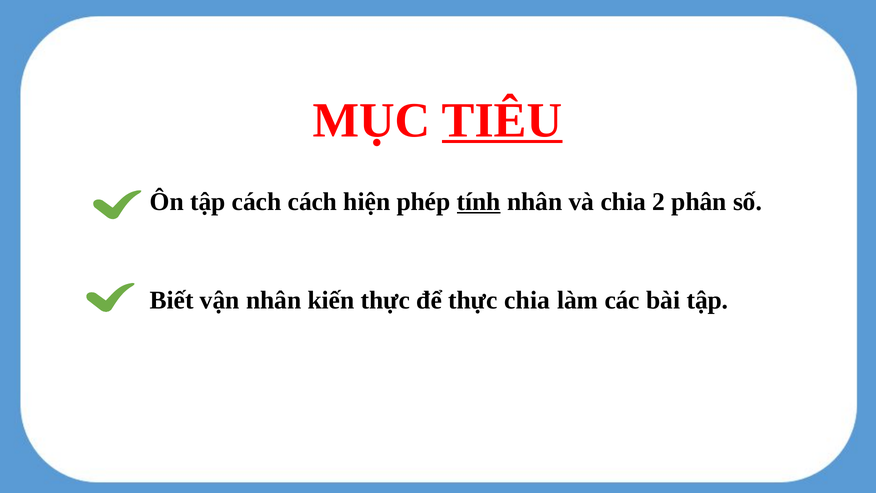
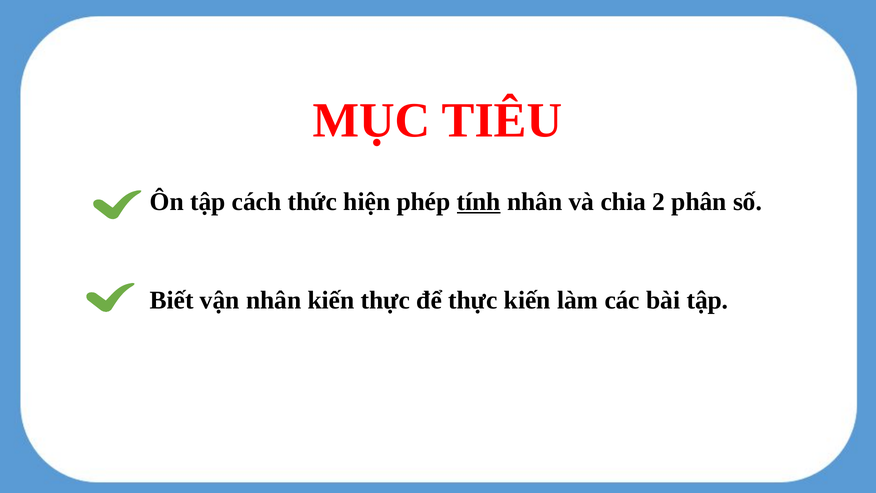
TIÊU underline: present -> none (502, 120)
cách cách: cách -> thức (312, 202)
thực chia: chia -> kiến (527, 300)
